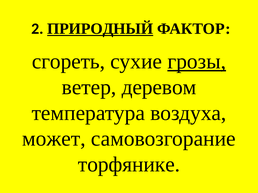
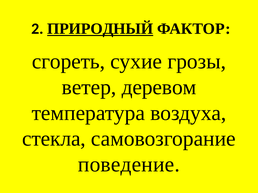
грозы underline: present -> none (197, 62)
может: может -> стекла (54, 139)
торфянике: торфянике -> поведение (129, 165)
